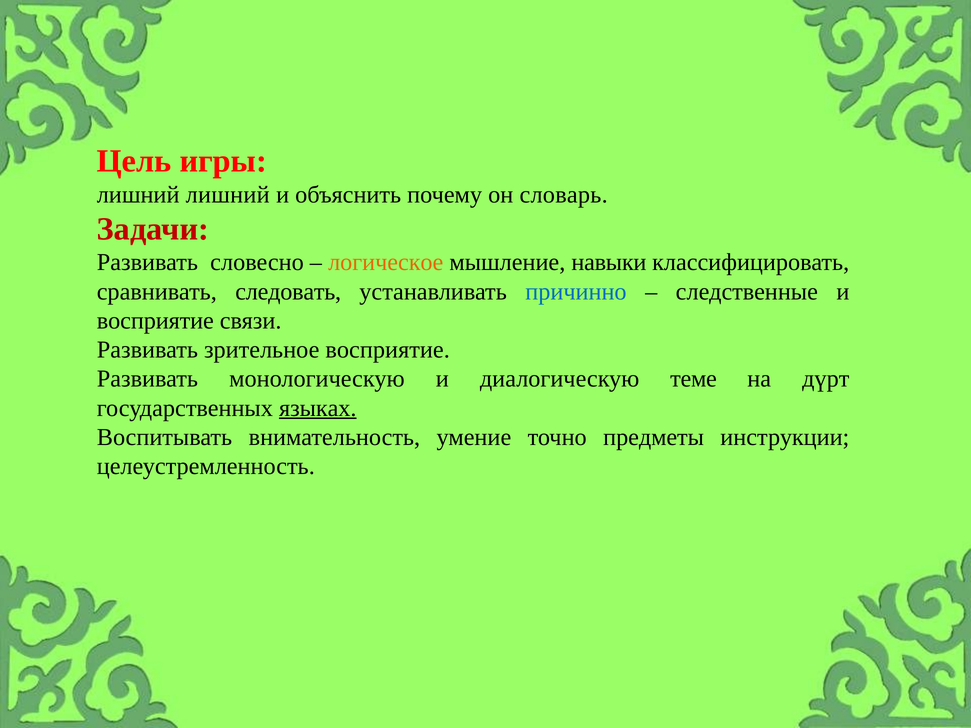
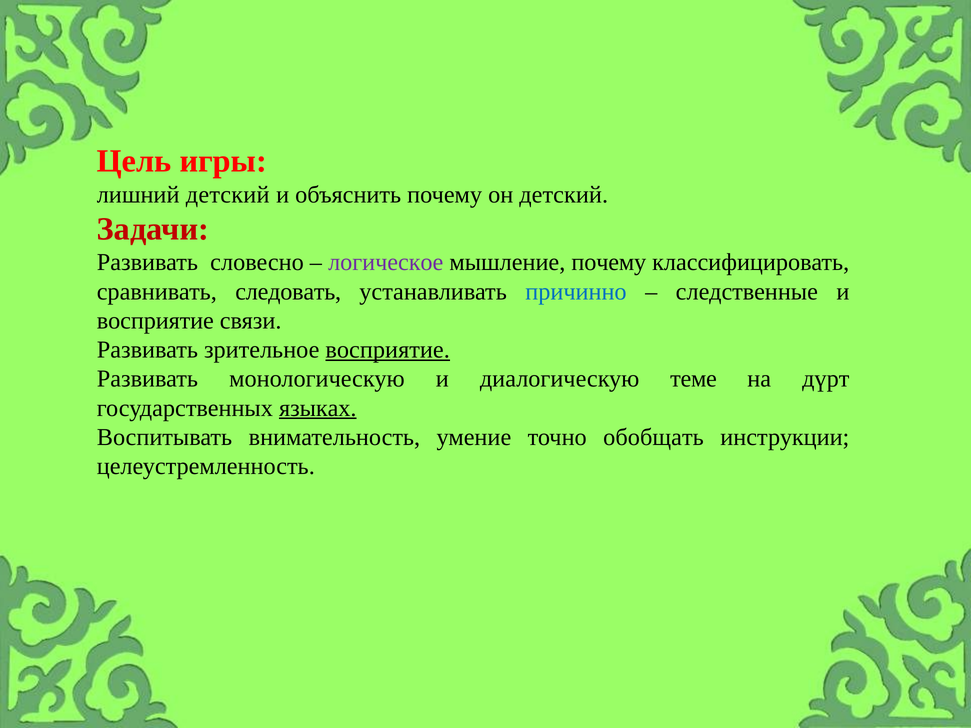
лишний лишний: лишний -> детский (228, 195)
он словарь: словарь -> детский (564, 195)
логическое colour: orange -> purple (386, 263)
мышление навыки: навыки -> почему (609, 263)
восприятие underline: none -> present (388, 350)
предметы: предметы -> обобщать (654, 437)
